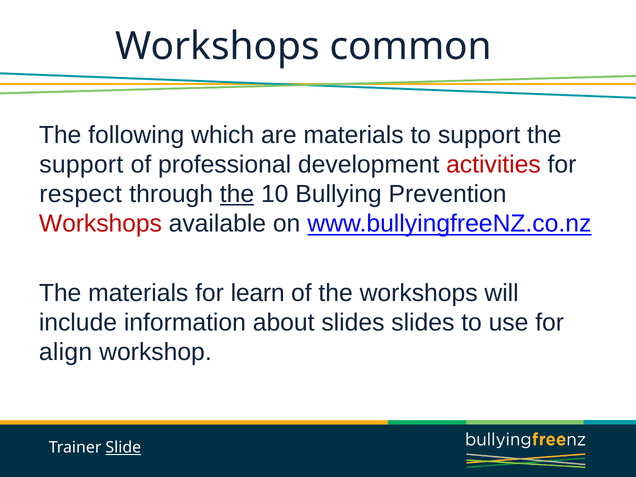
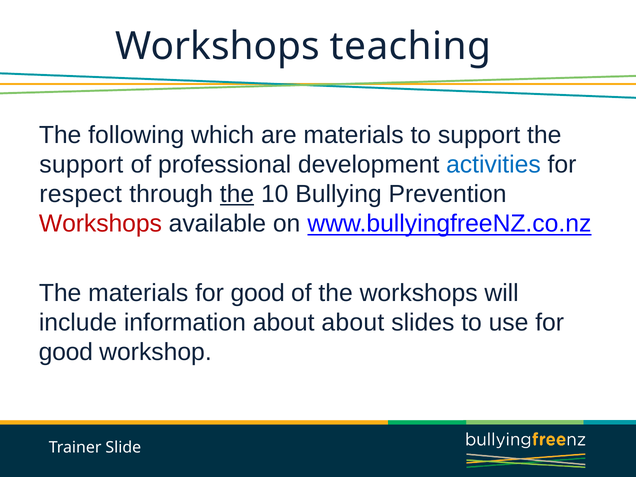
common: common -> teaching (411, 46)
activities colour: red -> blue (493, 165)
materials for learn: learn -> good (258, 293)
about slides: slides -> about (353, 323)
align: align -> good (66, 352)
Slide underline: present -> none (123, 448)
